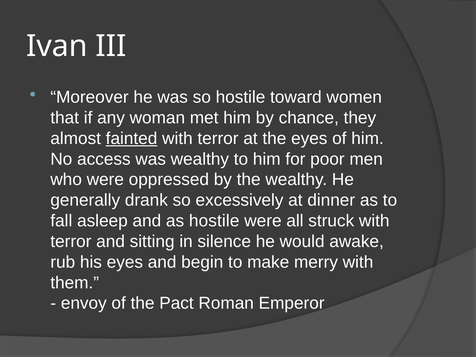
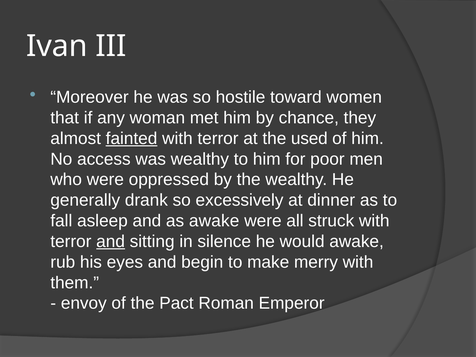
the eyes: eyes -> used (309, 138)
as hostile: hostile -> awake (214, 221)
and underline: none -> present (111, 241)
